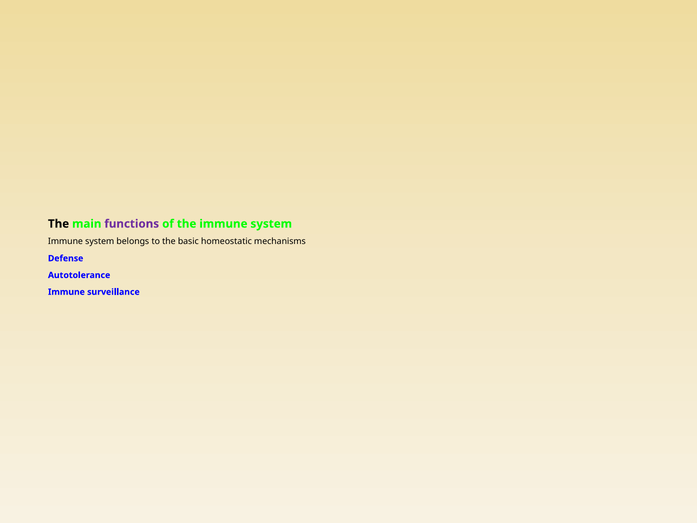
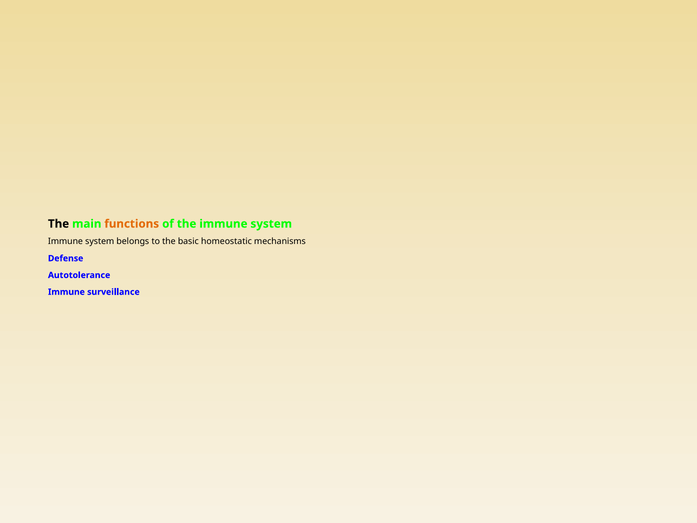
functions colour: purple -> orange (132, 224)
